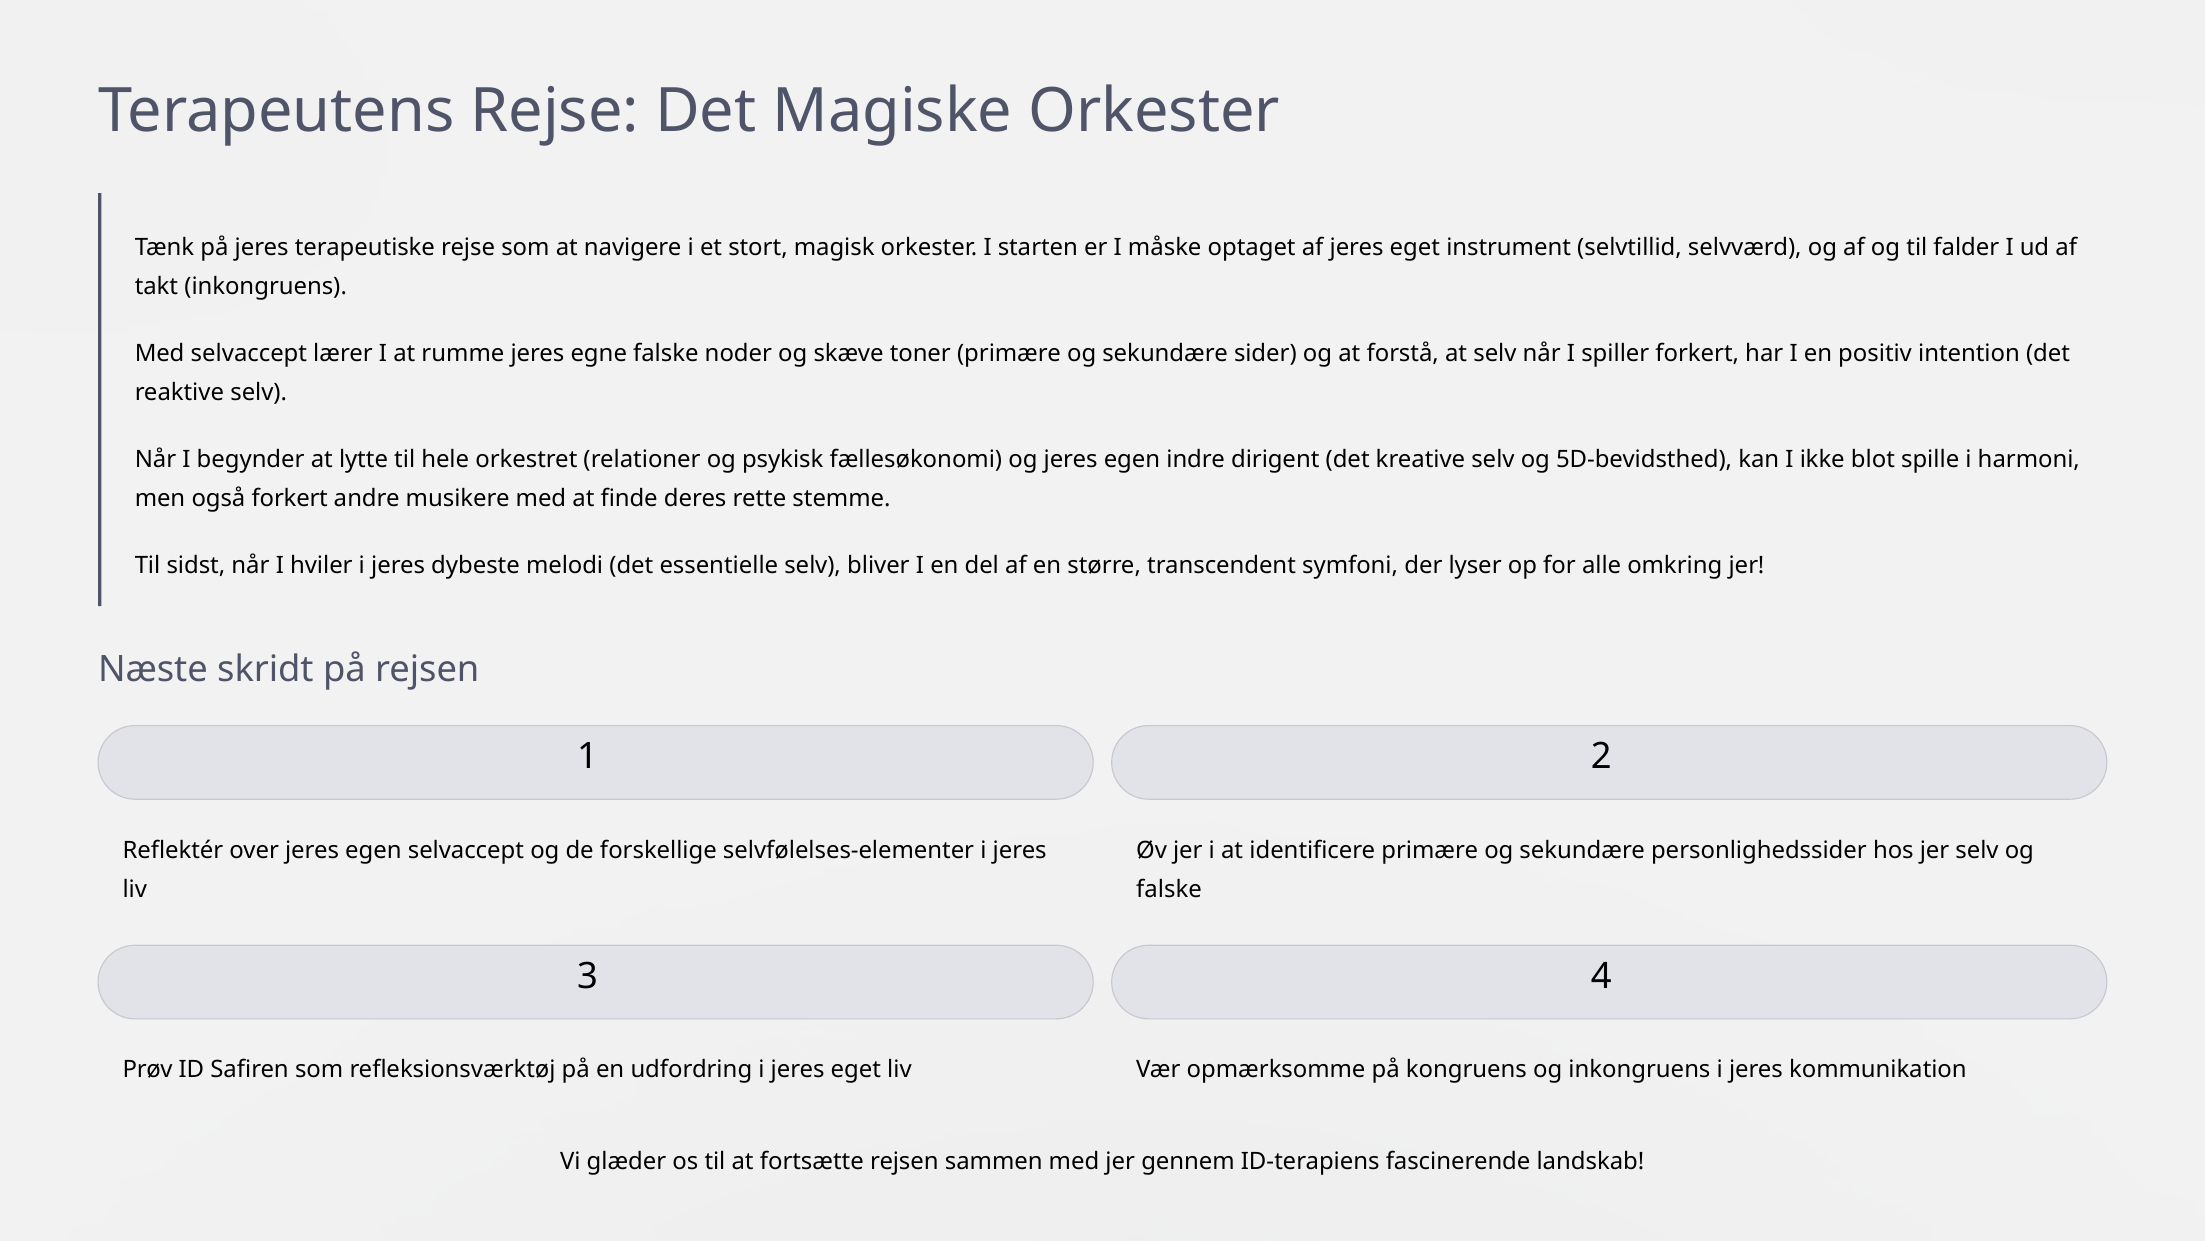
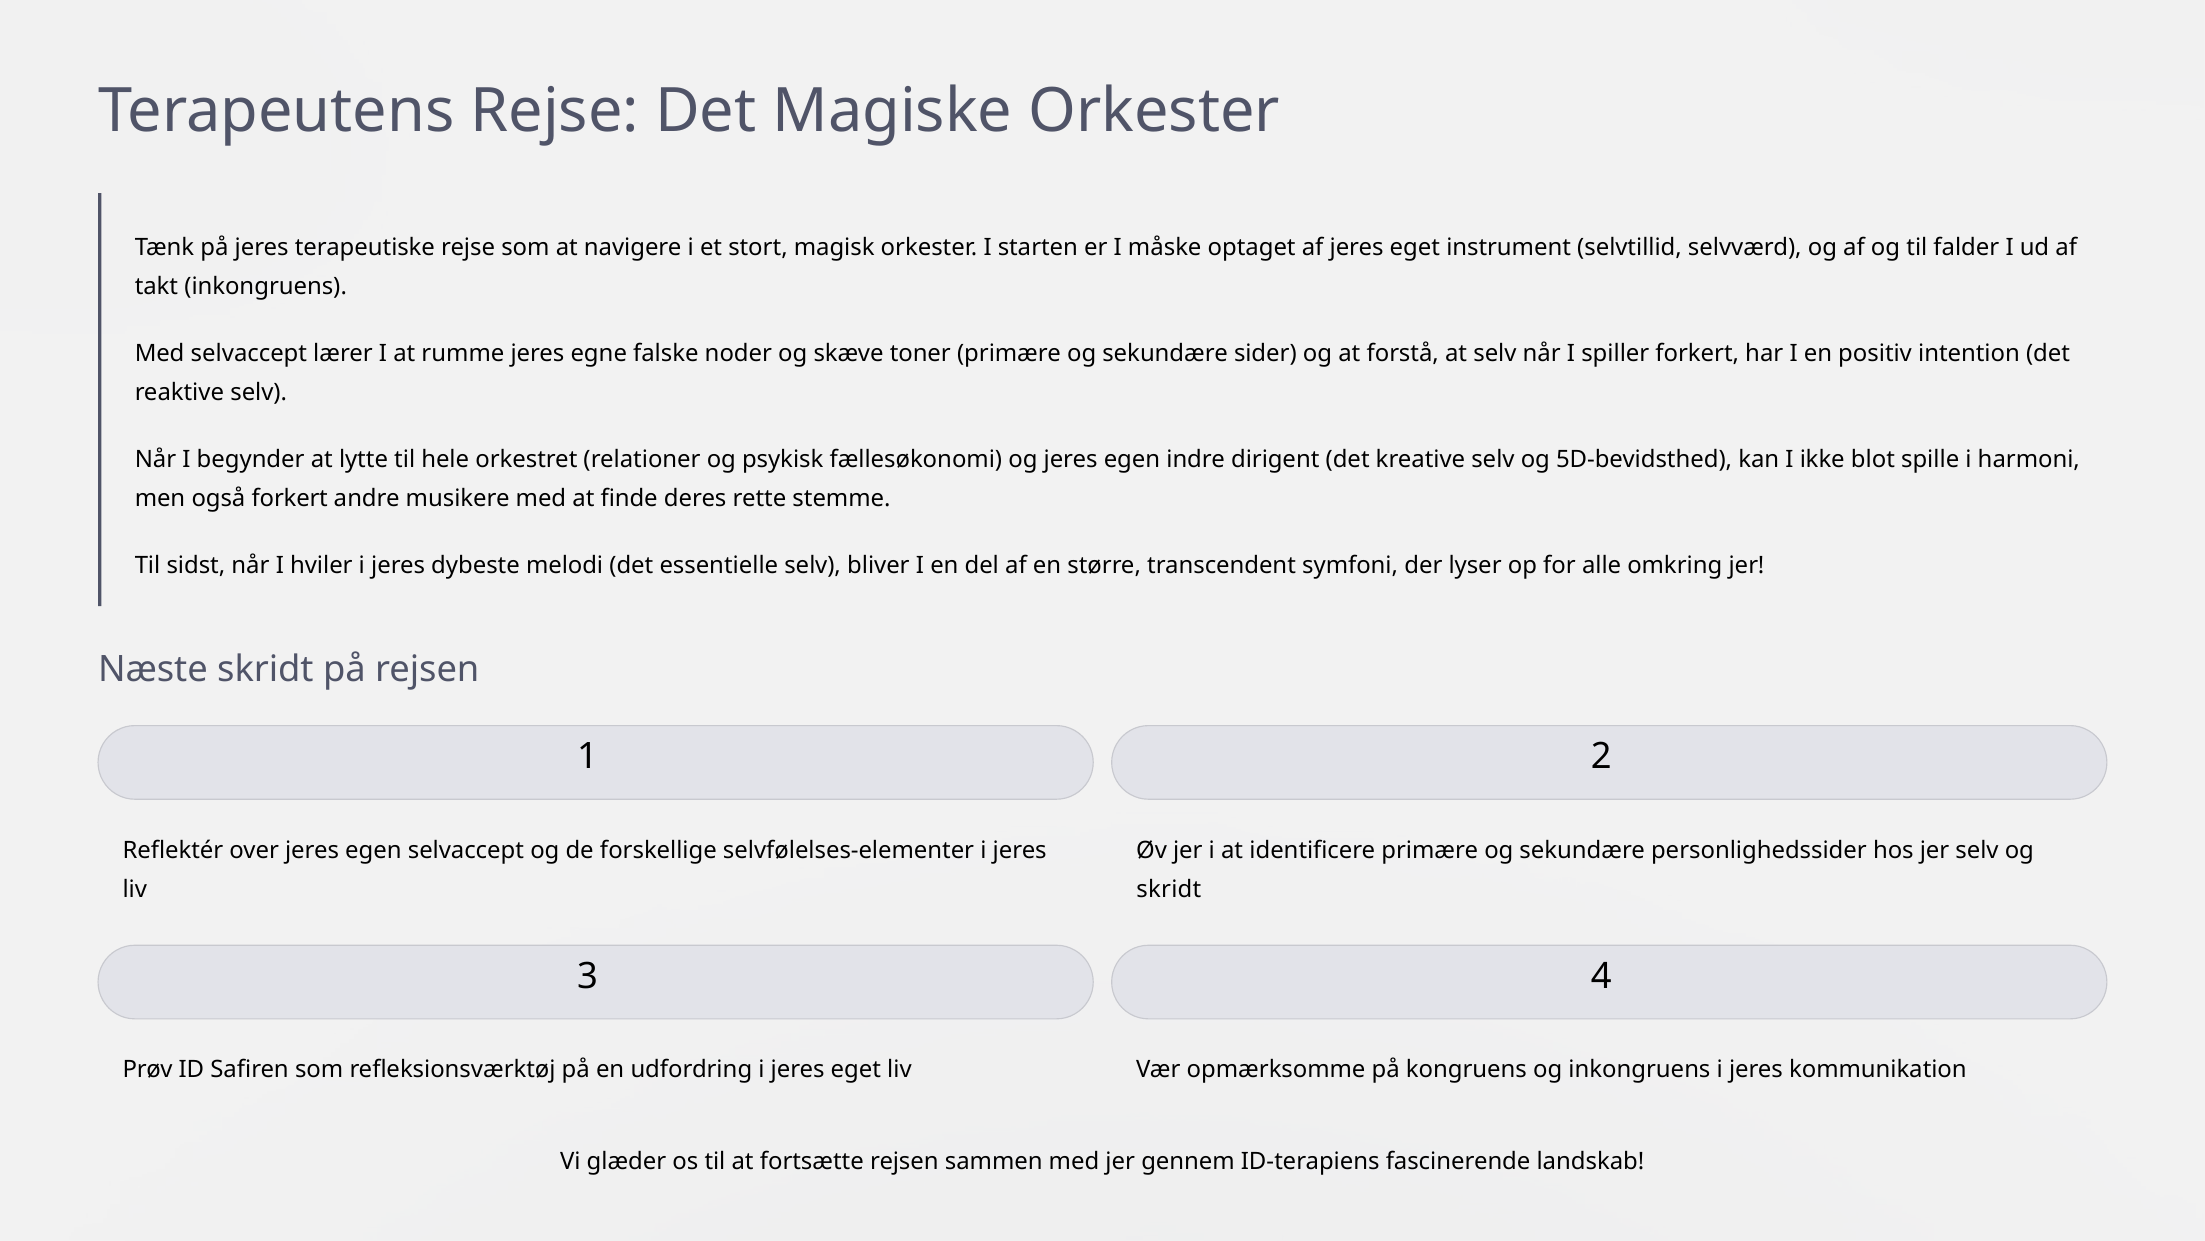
falske: falske -> skridt (1169, 889)
